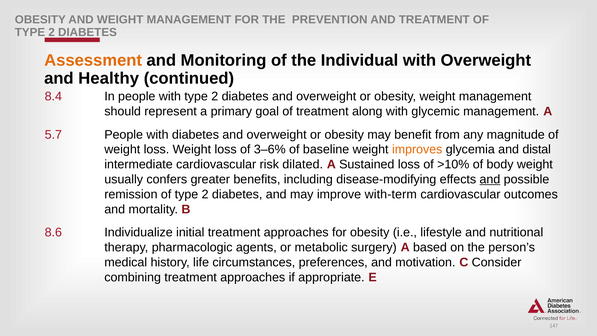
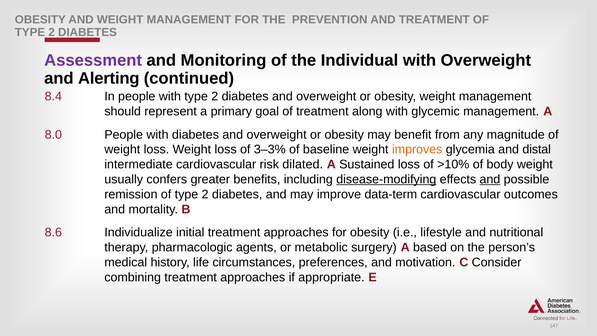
Assessment colour: orange -> purple (93, 60)
Healthy: Healthy -> Alerting (109, 78)
5.7: 5.7 -> 8.0 (53, 135)
3–6%: 3–6% -> 3–3% (270, 149)
disease-modifying underline: none -> present (386, 179)
with-term: with-term -> data-term (391, 194)
